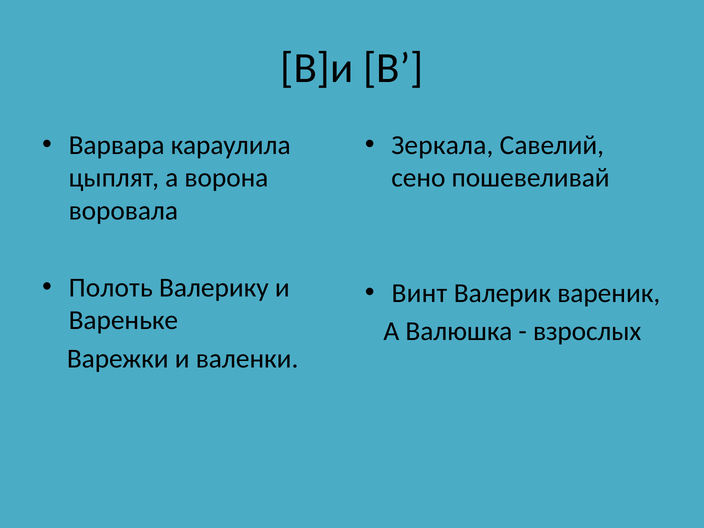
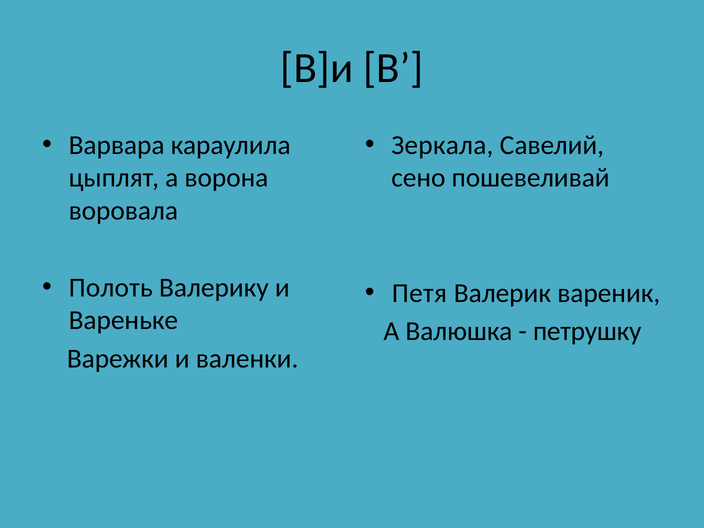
Винт: Винт -> Петя (419, 293)
взрослых: взрослых -> петрушку (587, 331)
